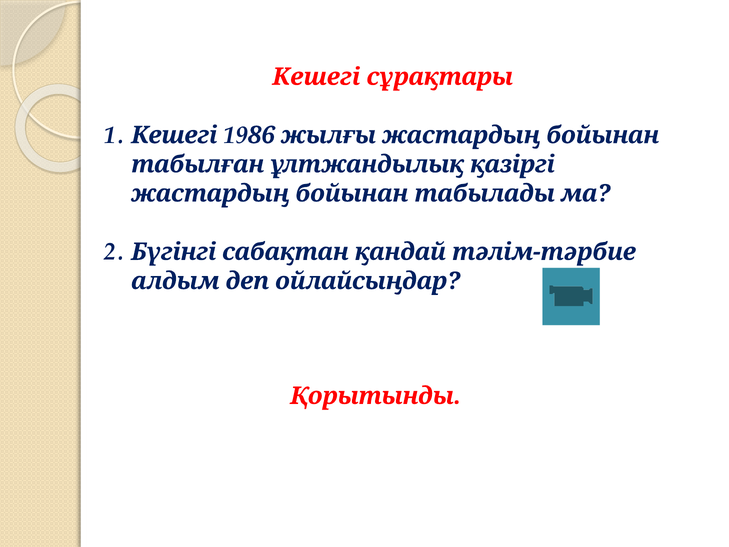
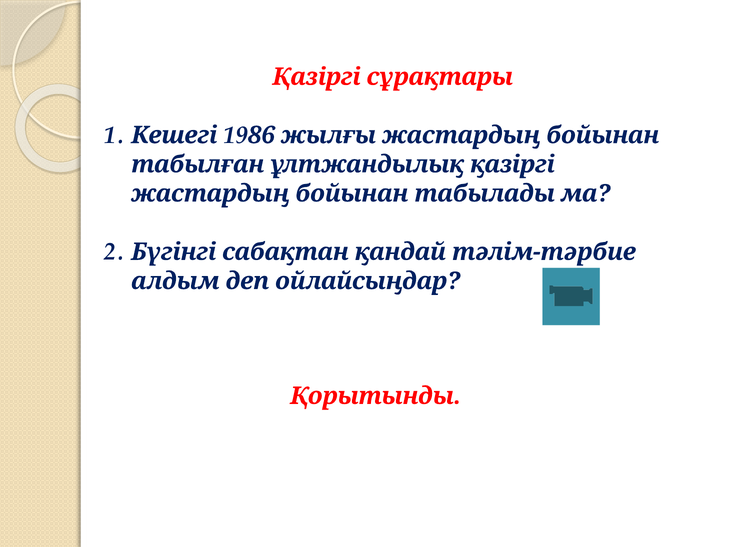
Кешегі: Кешегі -> Қазіргі (316, 77)
